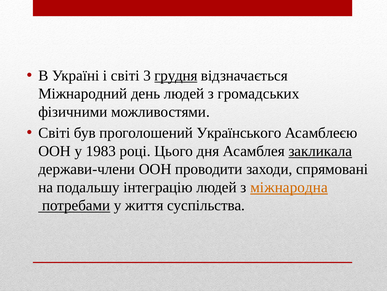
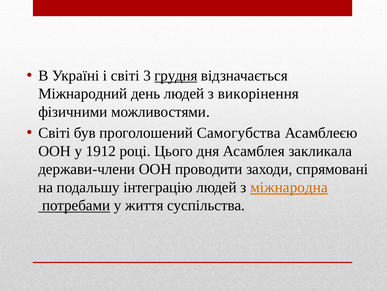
громадських: громадських -> викорінення (258, 94)
Українського: Українського -> Самогубства (239, 133)
1983: 1983 -> 1912 (101, 151)
закликала underline: present -> none (320, 151)
